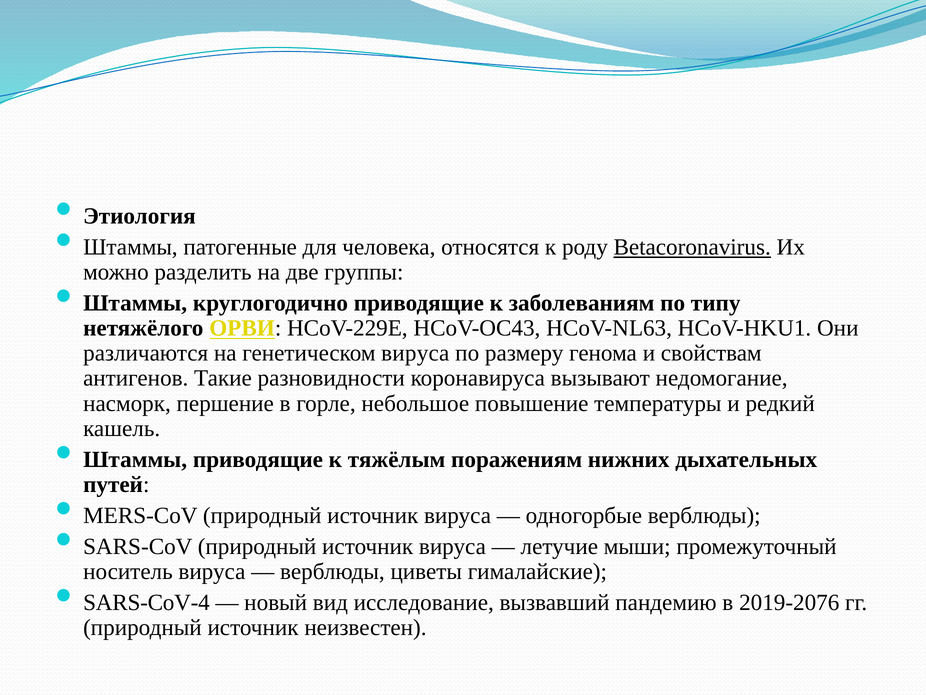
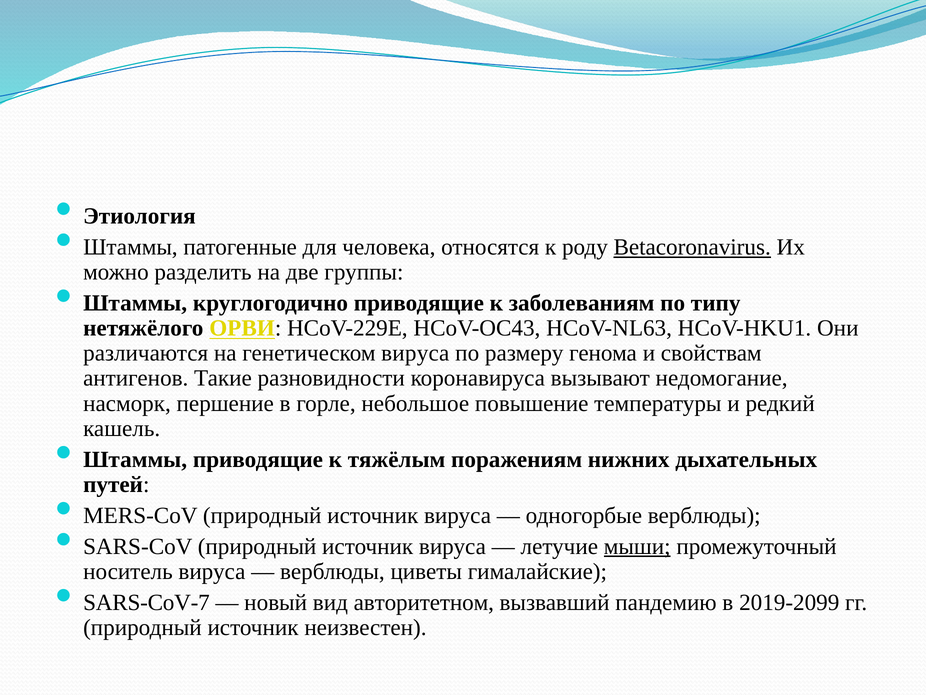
мыши underline: none -> present (637, 546)
SARS-CoV-4: SARS-CoV-4 -> SARS-CoV-7 (146, 602)
исследование: исследование -> авторитетном (424, 602)
2019-2076: 2019-2076 -> 2019-2099 (789, 602)
